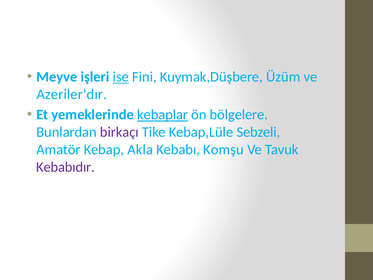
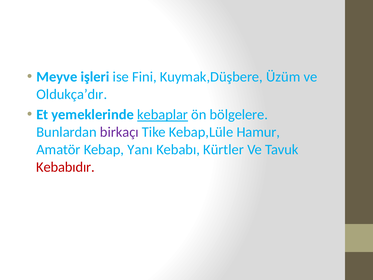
ise underline: present -> none (121, 77)
Azeriler’dır: Azeriler’dır -> Oldukça’dır (72, 94)
Sebzeli: Sebzeli -> Hamur (258, 132)
Akla: Akla -> Yanı (140, 149)
Komşu: Komşu -> Kürtler (224, 149)
Kebabıdır colour: purple -> red (65, 167)
